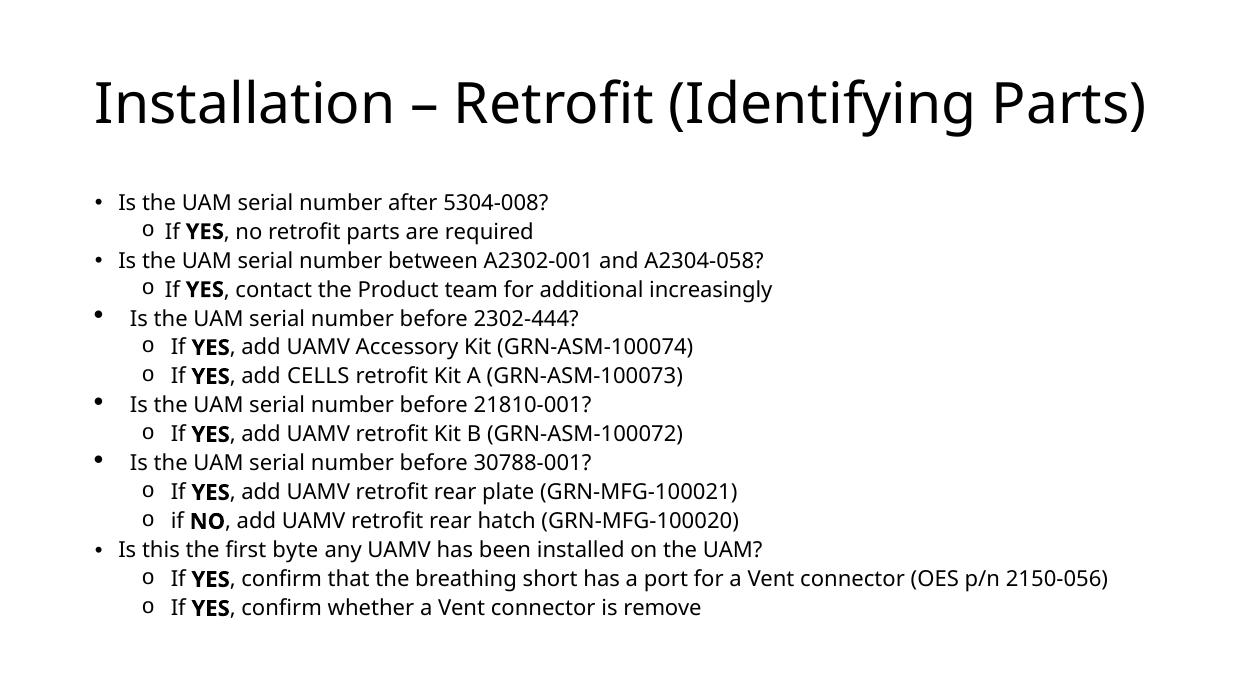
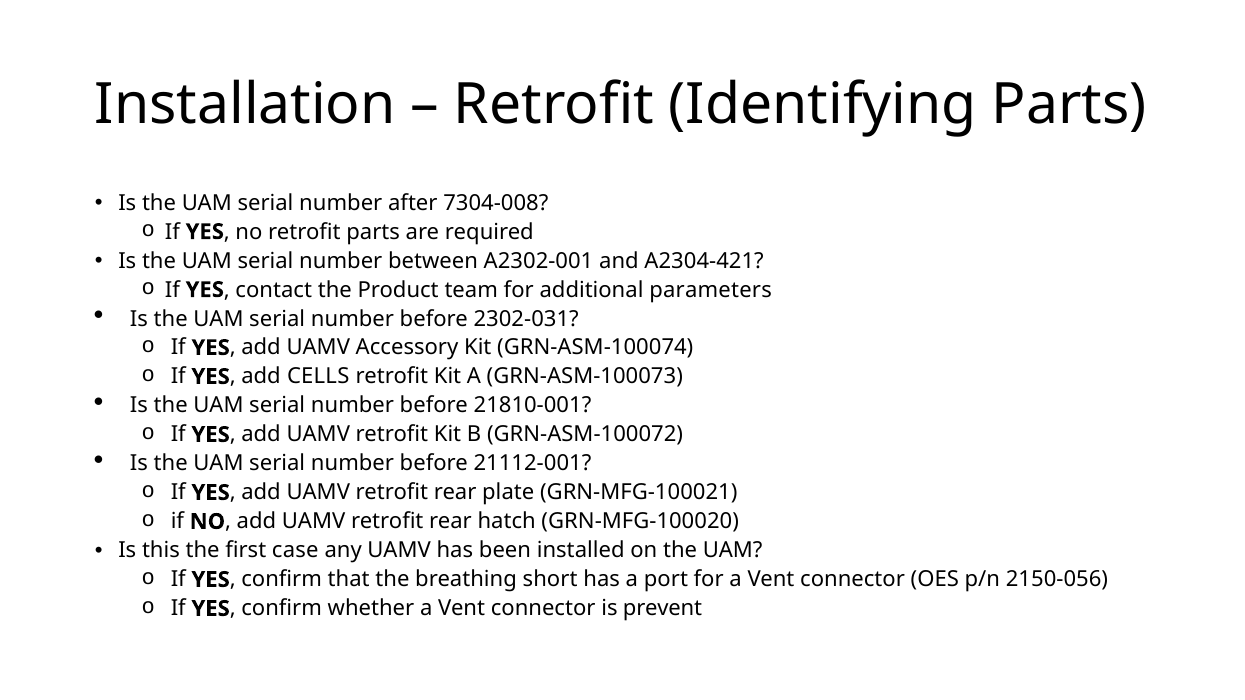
5304-008: 5304-008 -> 7304-008 (496, 203)
A2304-058: A2304-058 -> A2304-421 (704, 261)
increasingly: increasingly -> parameters (711, 290)
2302-444: 2302-444 -> 2302-031 (526, 319)
30788-001: 30788-001 -> 21112-001 (532, 464)
byte: byte -> case (295, 551)
remove: remove -> prevent (663, 609)
